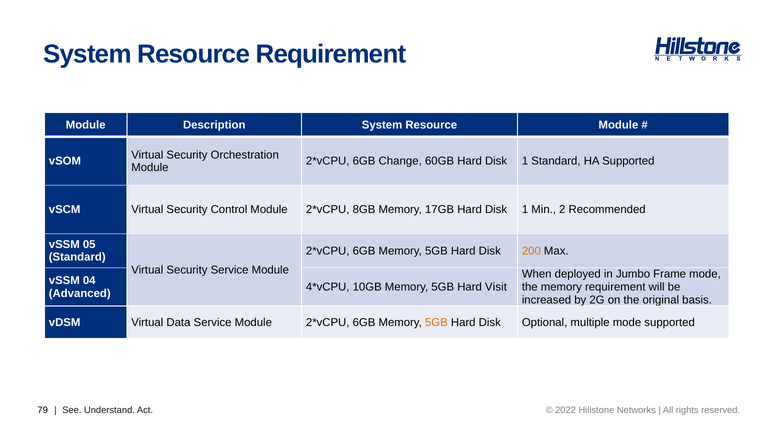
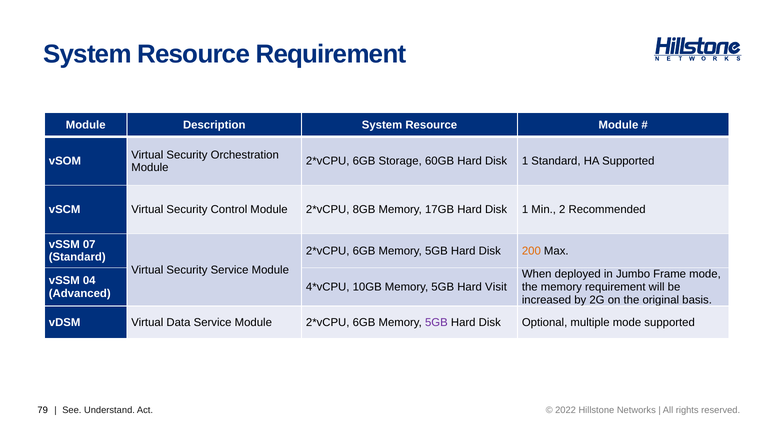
Change: Change -> Storage (400, 161)
05: 05 -> 07 (89, 244)
5GB colour: orange -> purple (436, 322)
